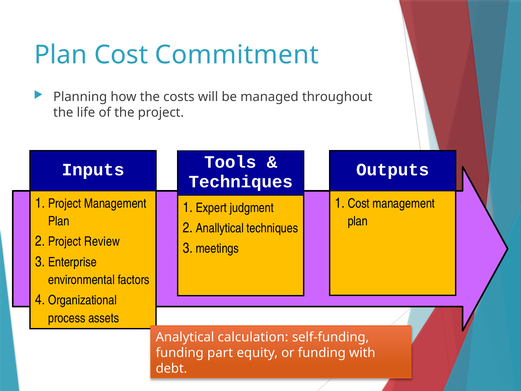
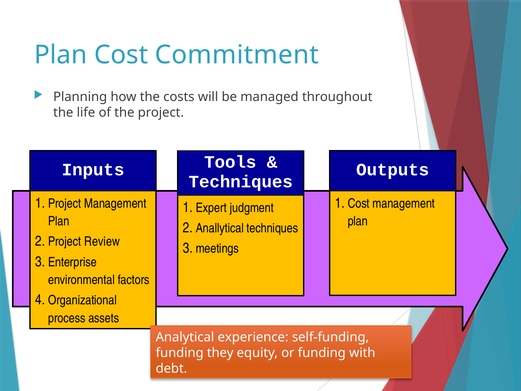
calculation: calculation -> experience (253, 337)
part: part -> they (220, 353)
